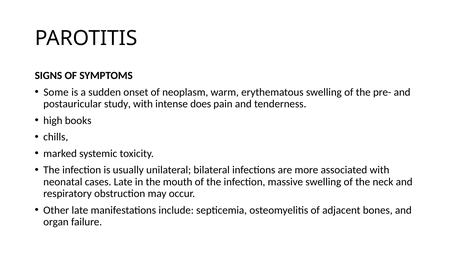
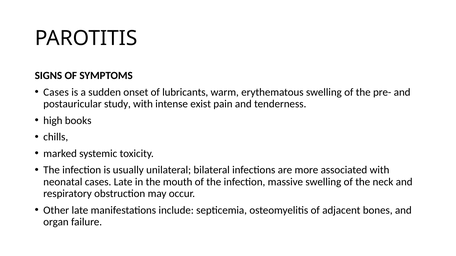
Some: Some -> Cases (56, 92)
neoplasm: neoplasm -> lubricants (185, 92)
does: does -> exist (201, 104)
